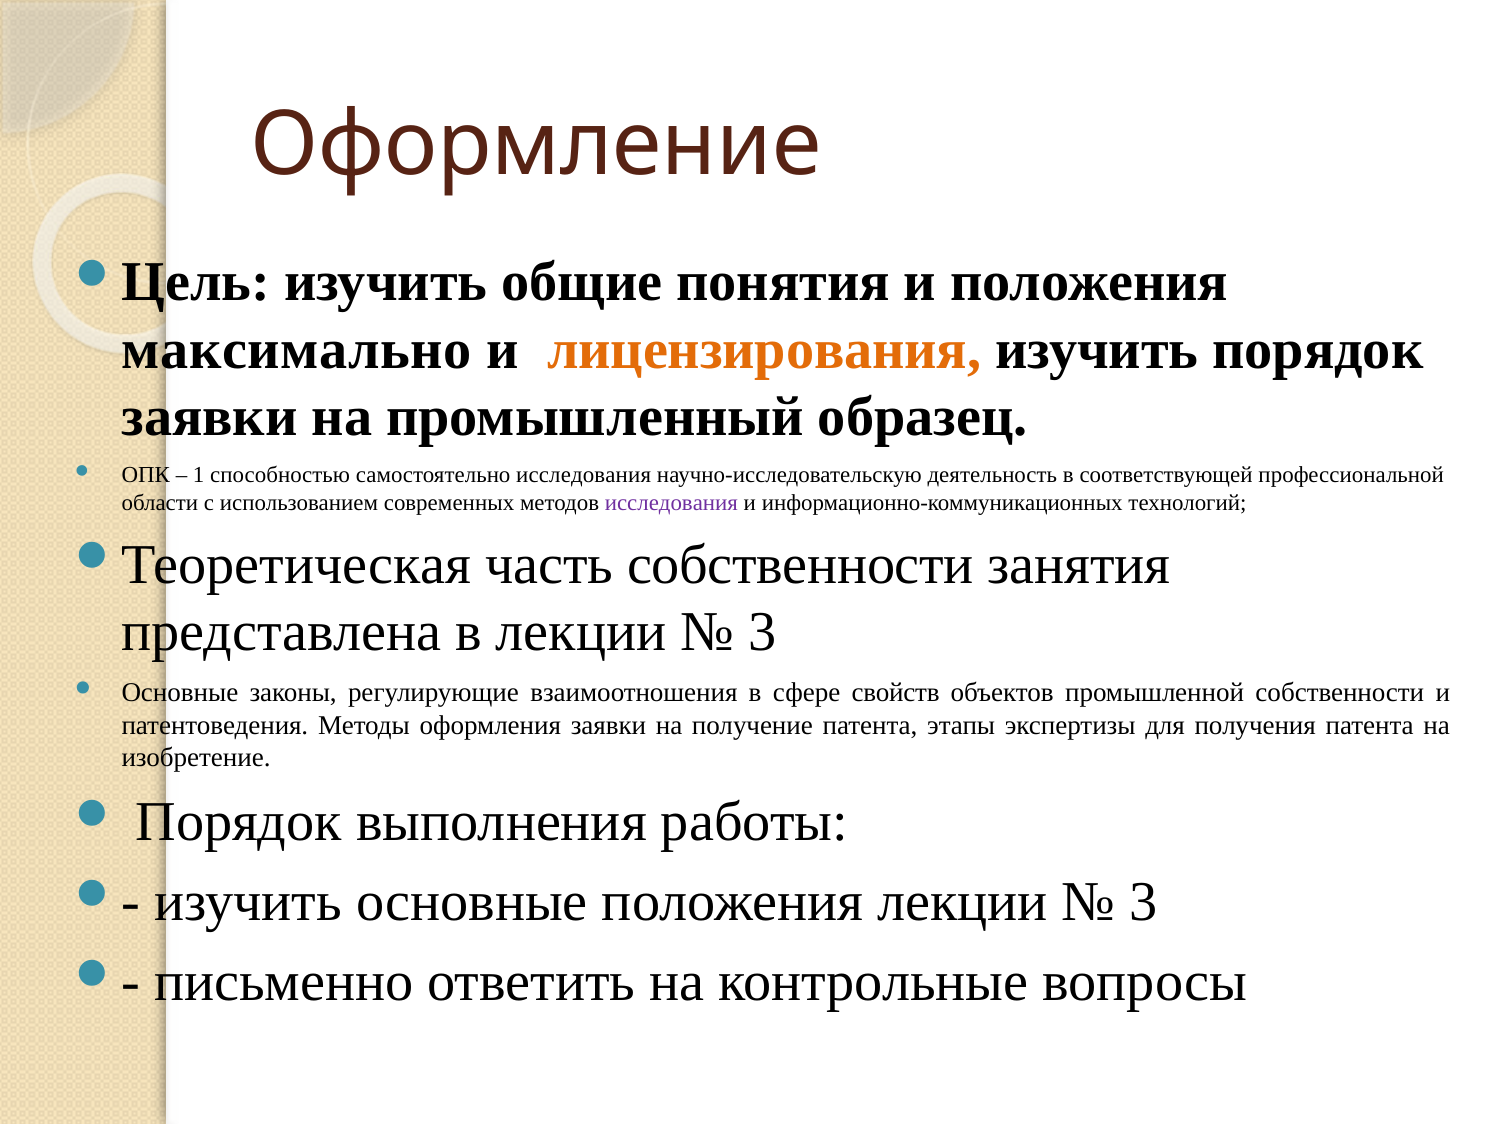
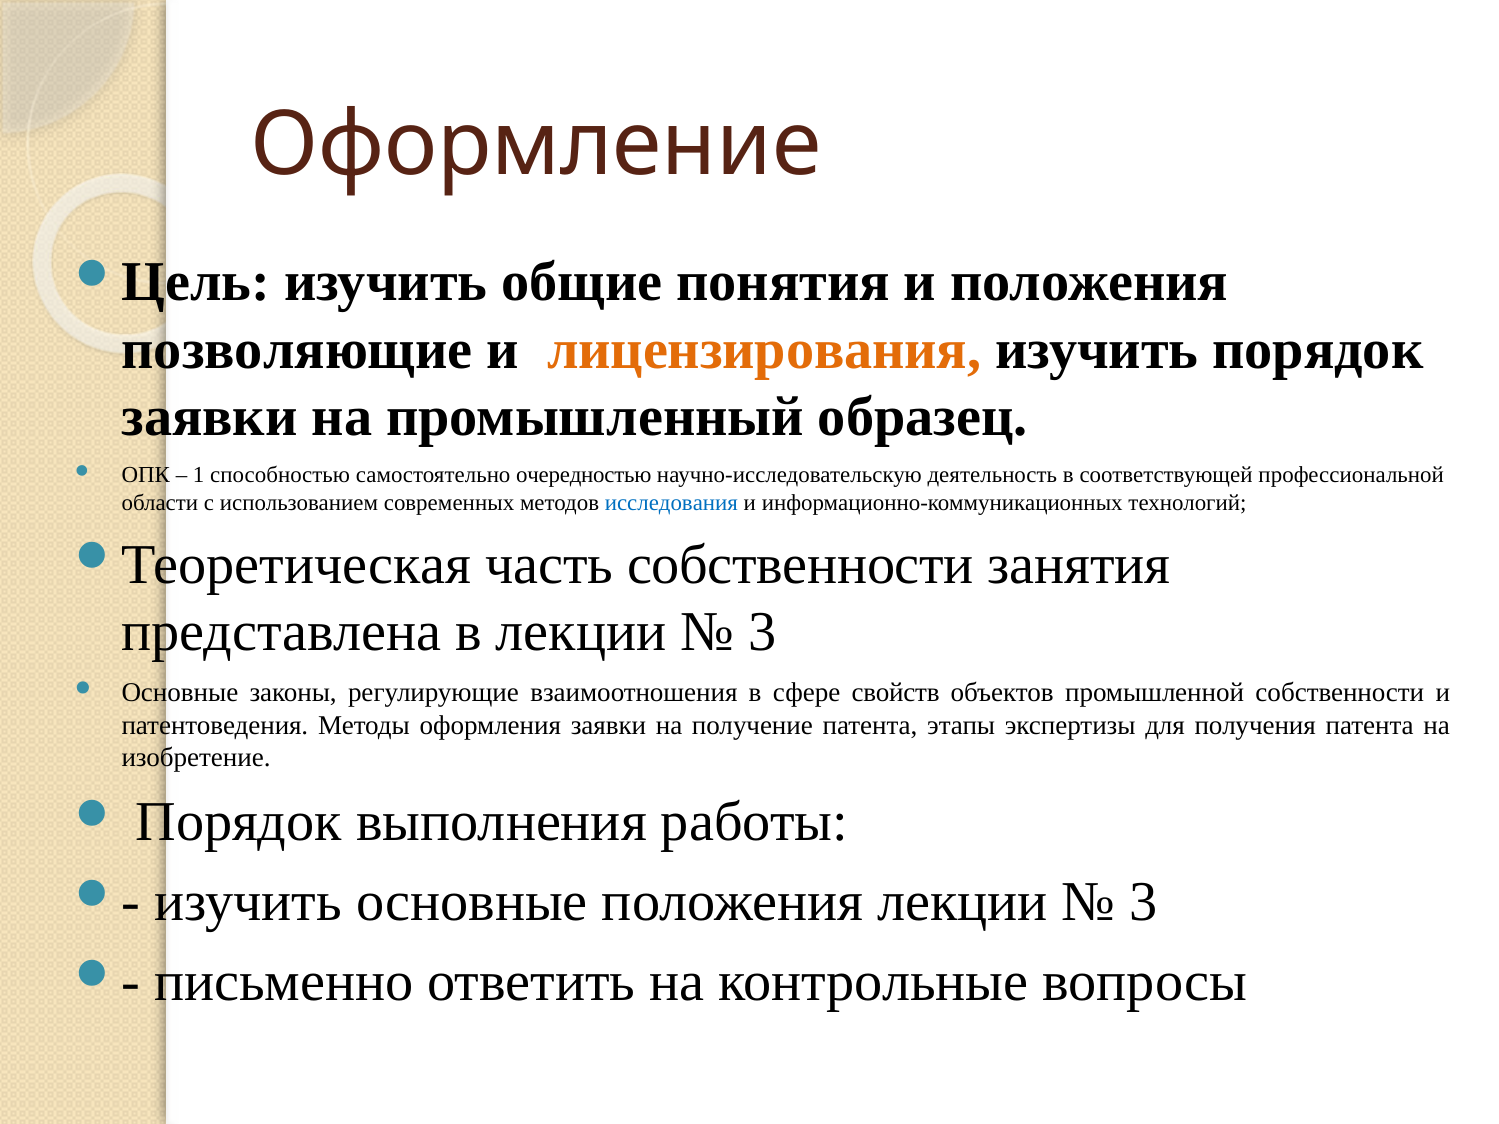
максимально: максимально -> позволяющие (297, 350)
самостоятельно исследования: исследования -> очередностью (584, 475)
исследования colour: purple -> blue (671, 503)
